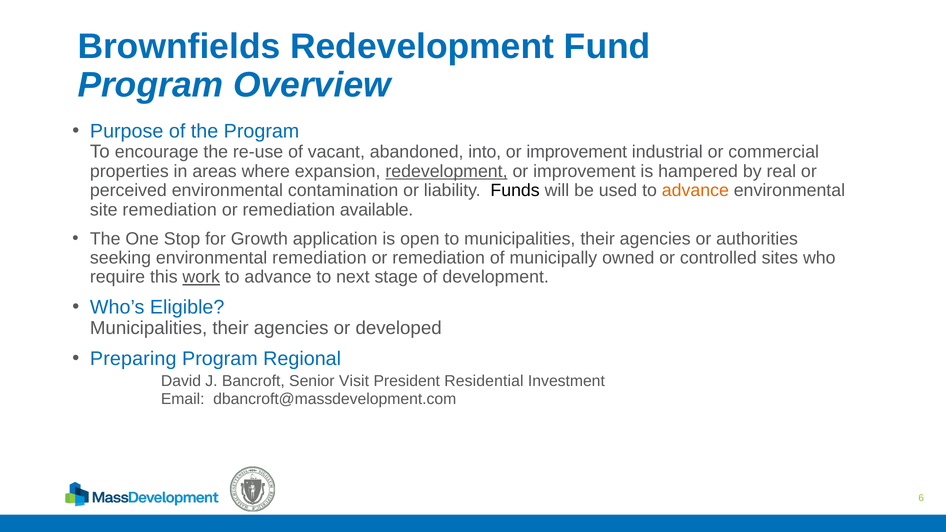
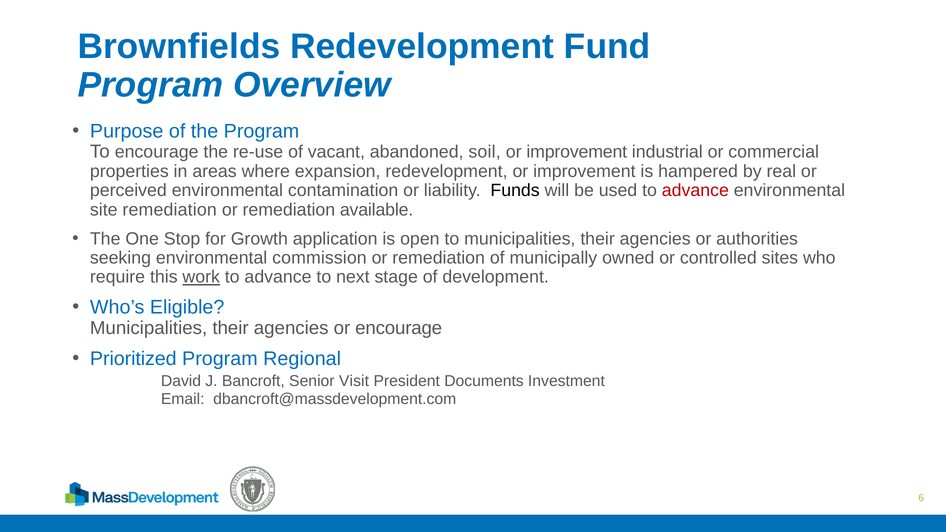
into: into -> soil (485, 152)
redevelopment underline: present -> none (446, 171)
advance colour: orange -> red (695, 191)
environmental remediation: remediation -> commission (319, 258)
or developed: developed -> encourage (399, 328)
Preparing: Preparing -> Prioritized (133, 359)
Residential: Residential -> Documents (484, 381)
